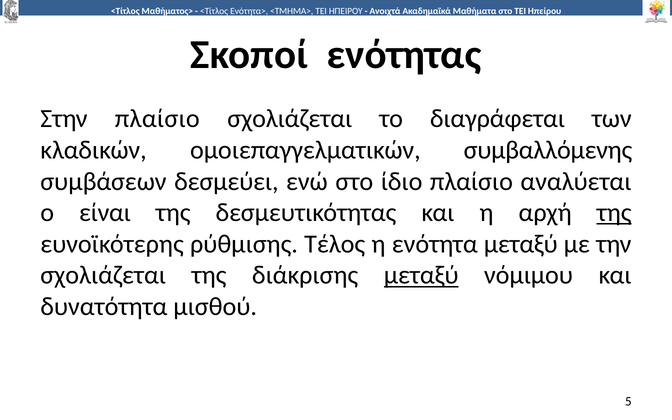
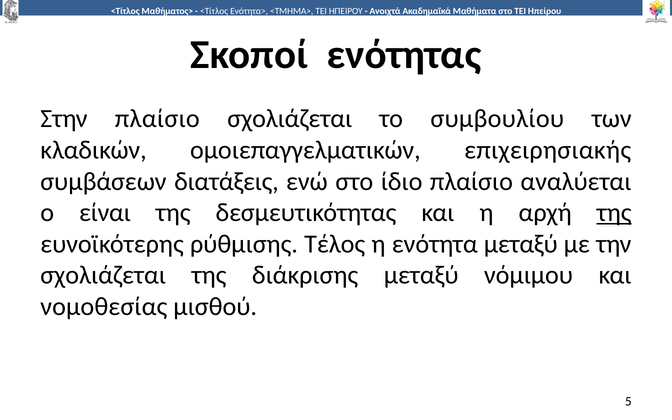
διαγράφεται: διαγράφεται -> συµβουλίου (497, 119)
συµβαλλόµενης: συµβαλλόµενης -> επιχειρησιακής (548, 150)
δεσµεύει: δεσµεύει -> διατάξεις (226, 181)
μεταξύ underline: present -> none (421, 275)
δυνατότητα: δυνατότητα -> νοµοθεσίας (104, 307)
